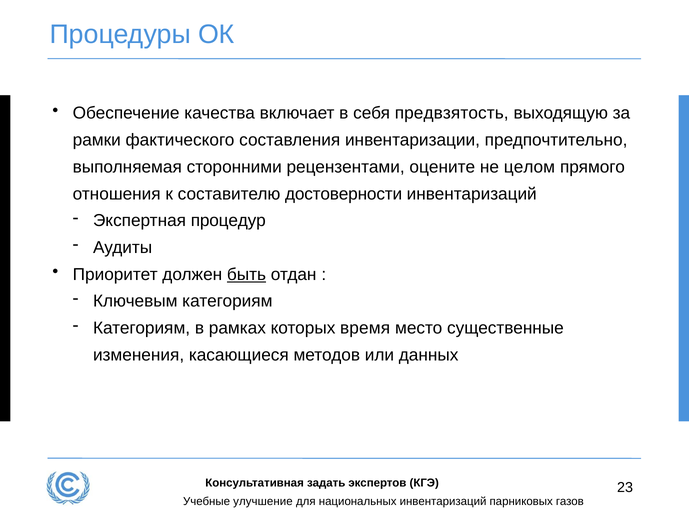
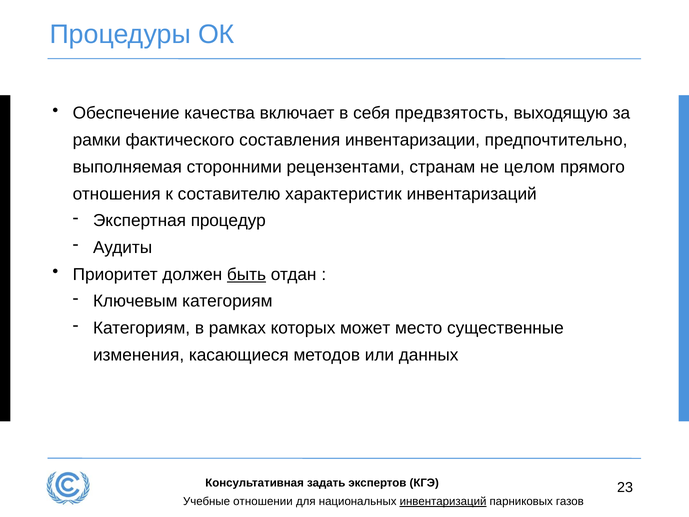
оцените: оцените -> странам (442, 167)
достоверности: достоверности -> характеристик (343, 194)
время: время -> может (365, 328)
улучшение: улучшение -> отношении (263, 501)
инвентаризаций underline: none -> present (443, 501)
